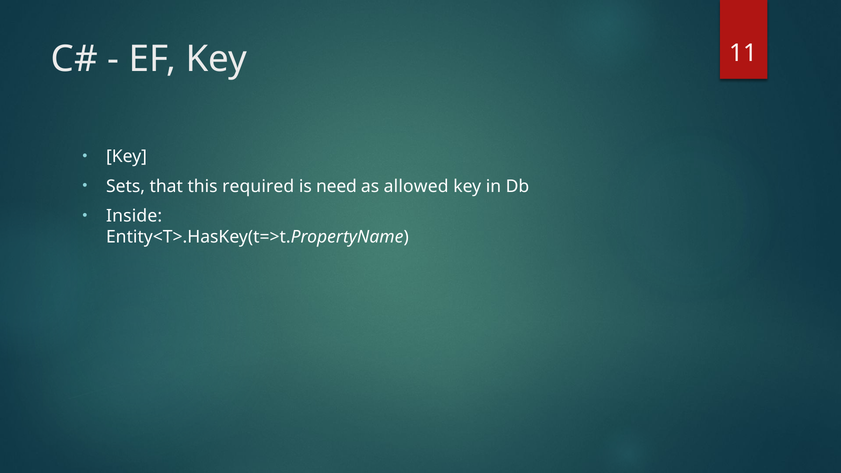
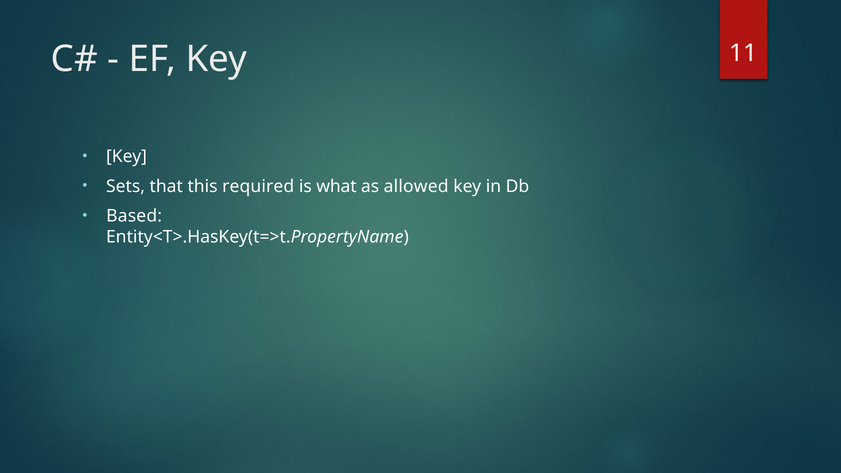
need: need -> what (336, 186)
Inside: Inside -> Based (134, 216)
